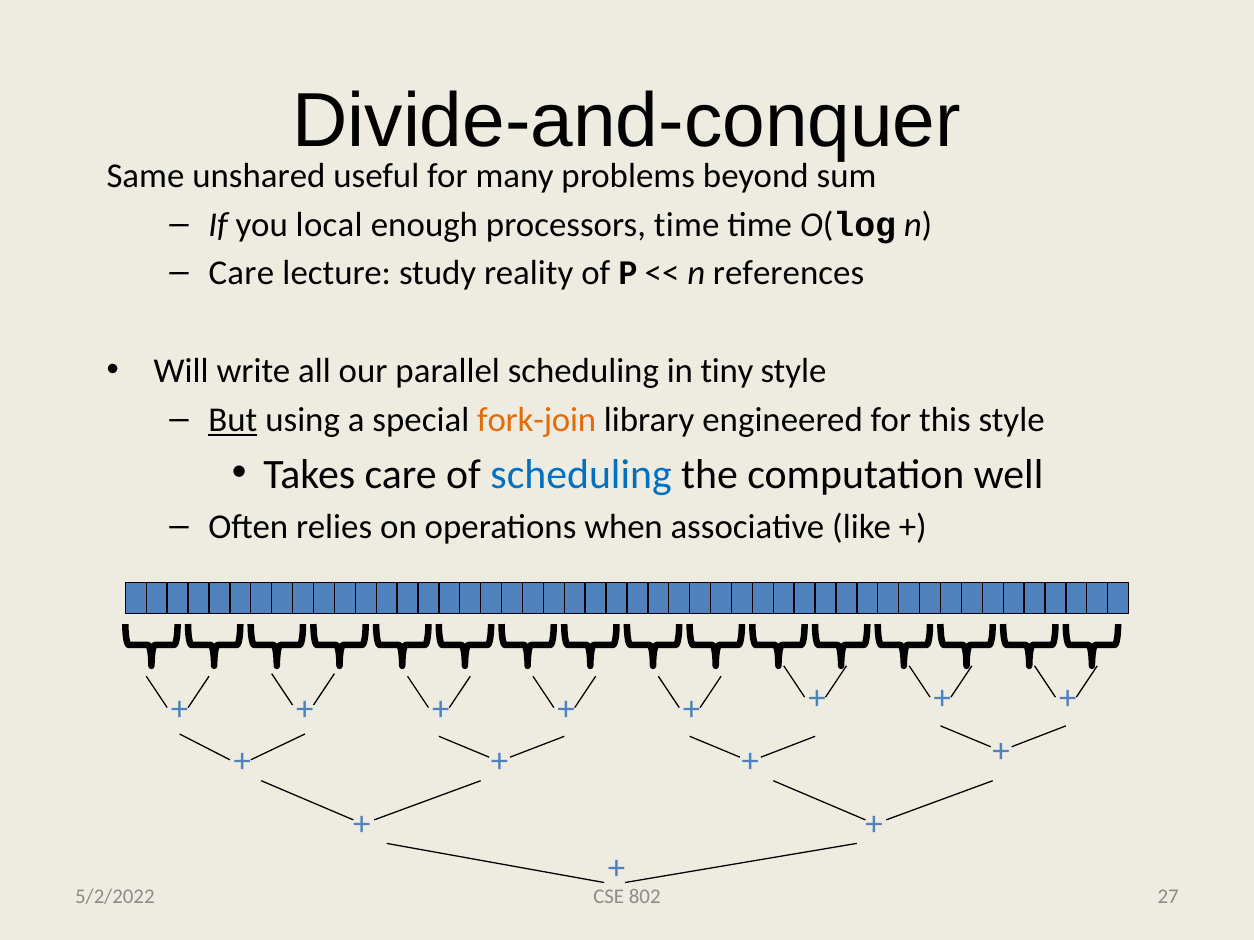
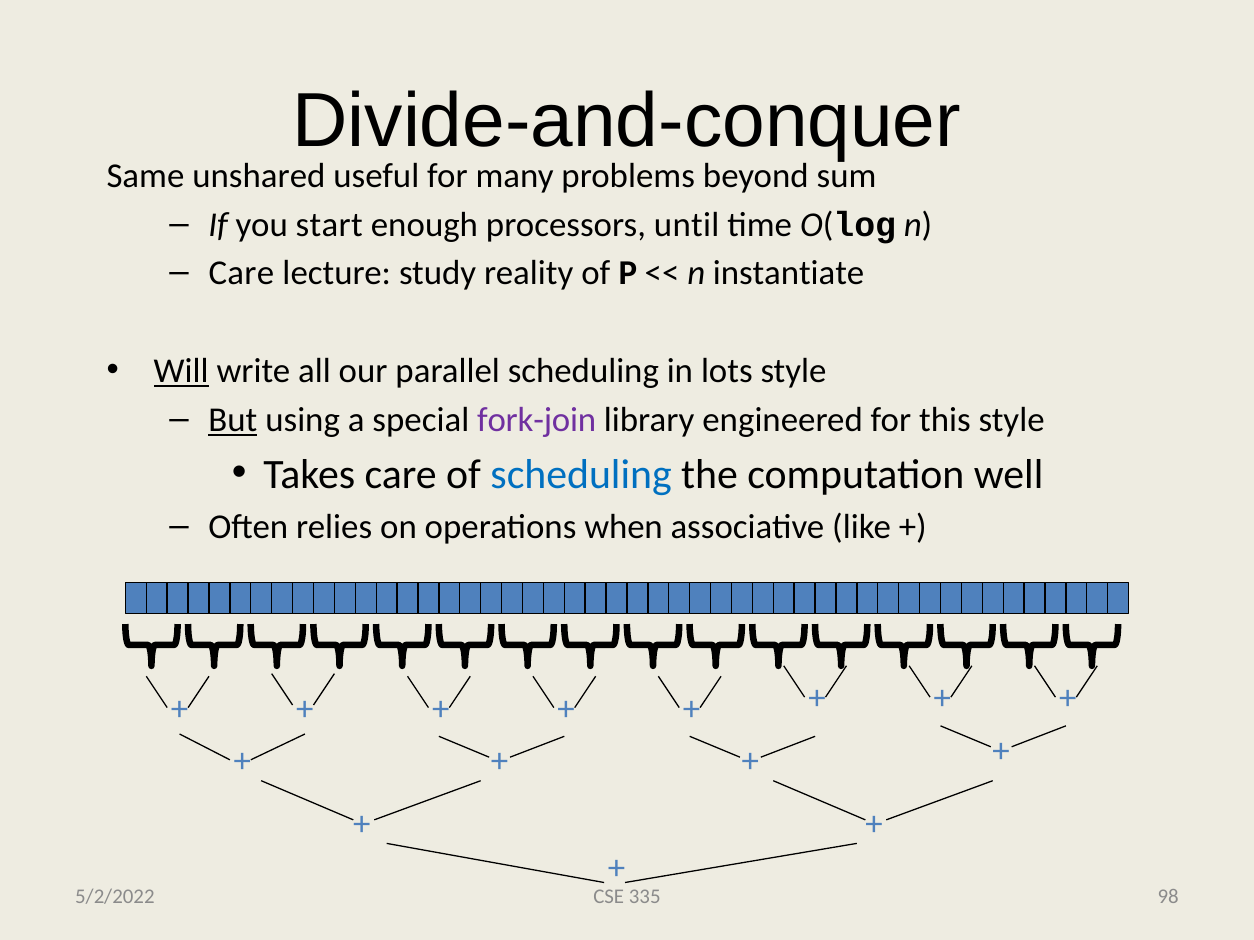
local: local -> start (329, 225)
processors time: time -> until (687, 225)
references: references -> instantiate (789, 273)
Will underline: none -> present (181, 371)
tiny: tiny -> lots (727, 371)
fork-join colour: orange -> purple (537, 420)
802: 802 -> 335 (645, 897)
27: 27 -> 98 (1168, 897)
